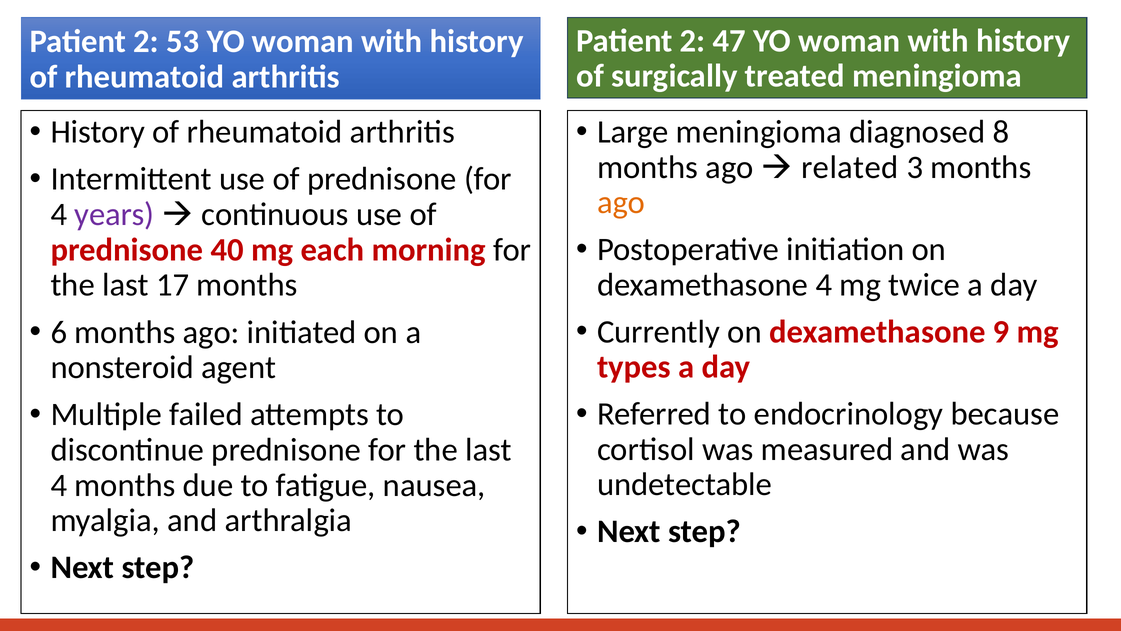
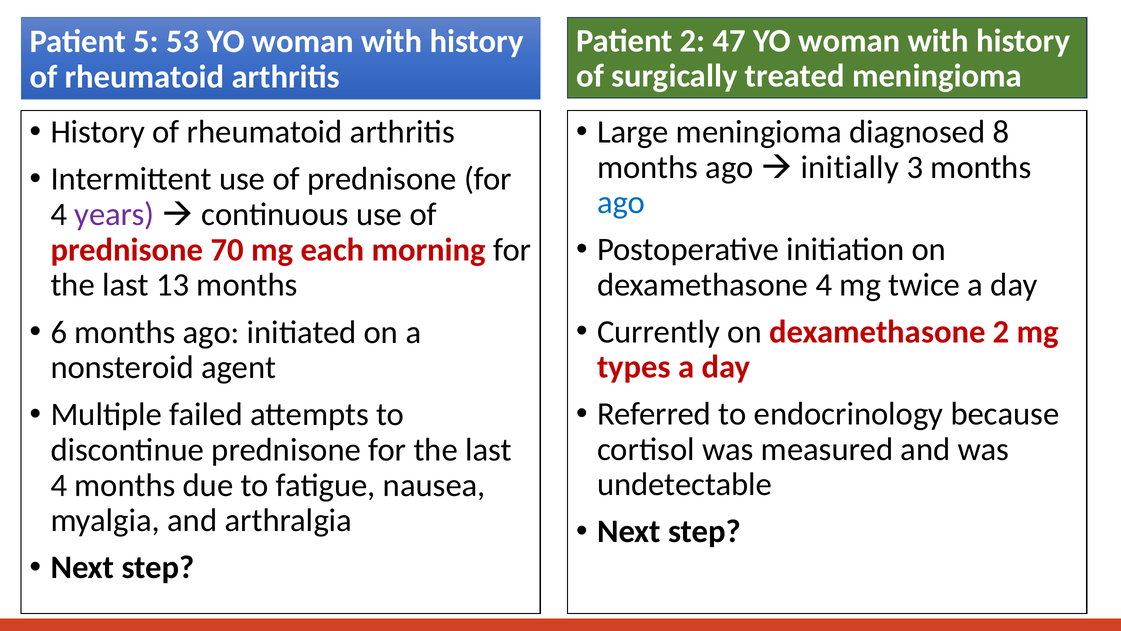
2: 2 -> 5 (146, 42)
related: related -> initially (850, 167)
ago colour: orange -> blue (621, 202)
40: 40 -> 70 (227, 250)
17: 17 -> 13 (173, 285)
dexamethasone 9: 9 -> 2 (1001, 332)
